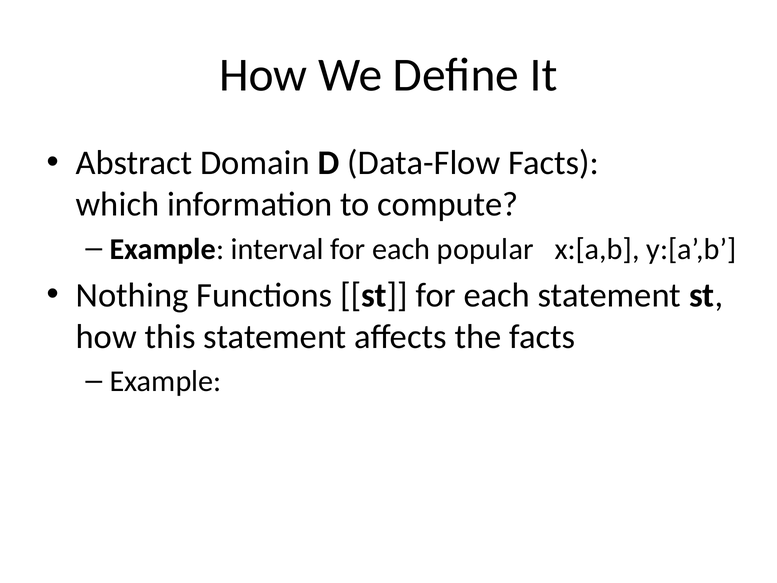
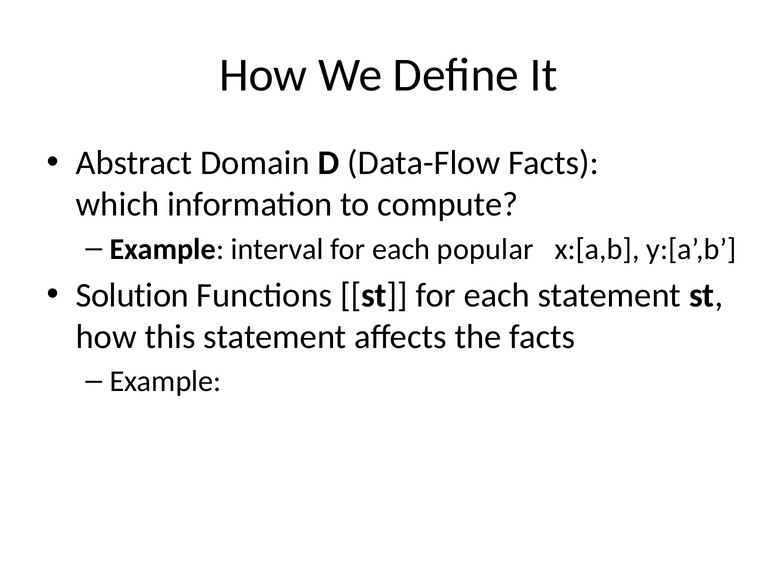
Nothing: Nothing -> Solution (132, 295)
